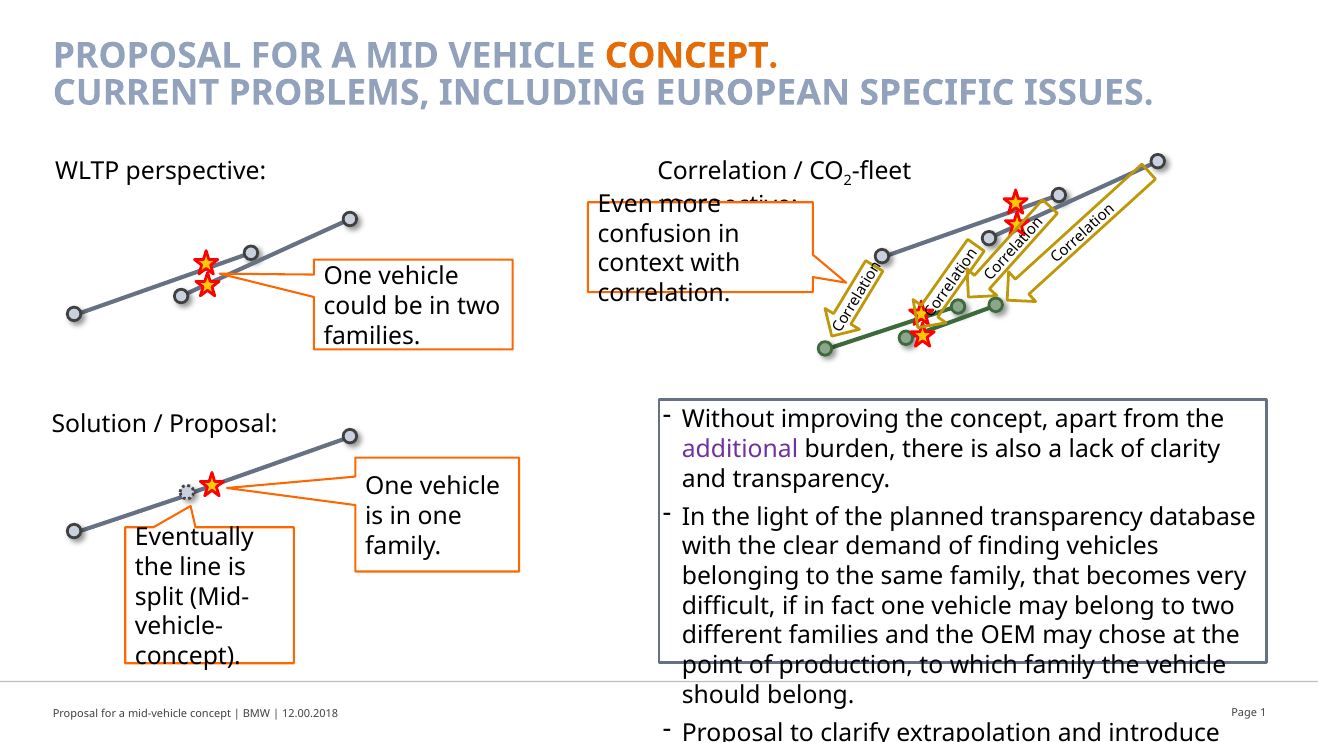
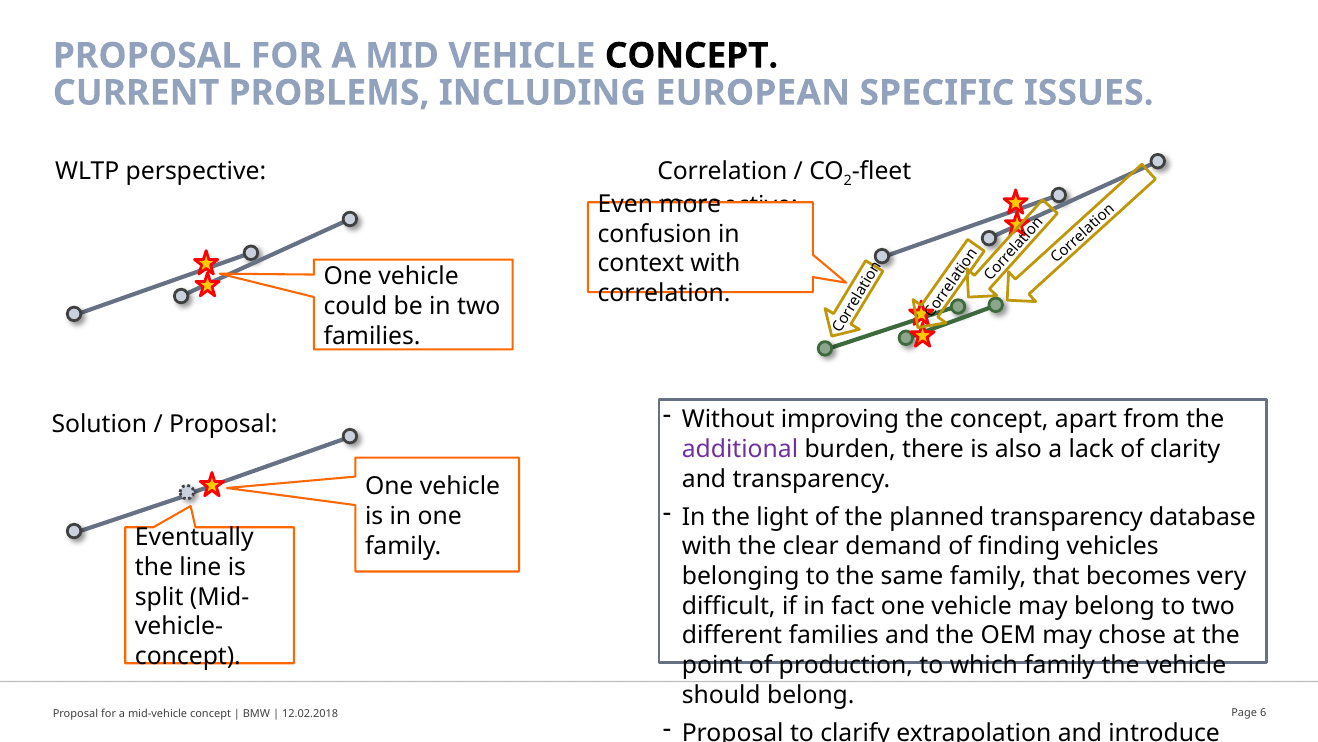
CONCEPT colour: orange -> black (692, 56)
12.00.2018: 12.00.2018 -> 12.02.2018 (310, 713)
1: 1 -> 6 (1263, 712)
